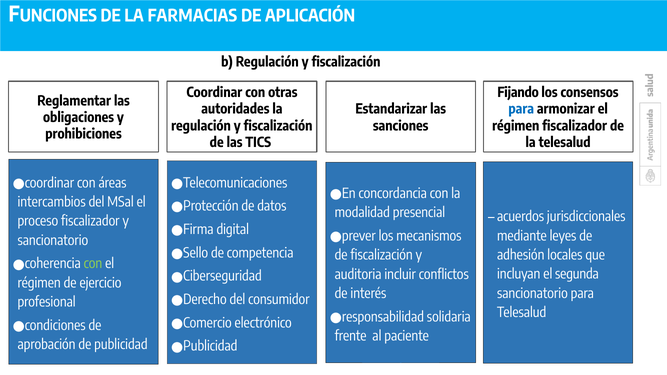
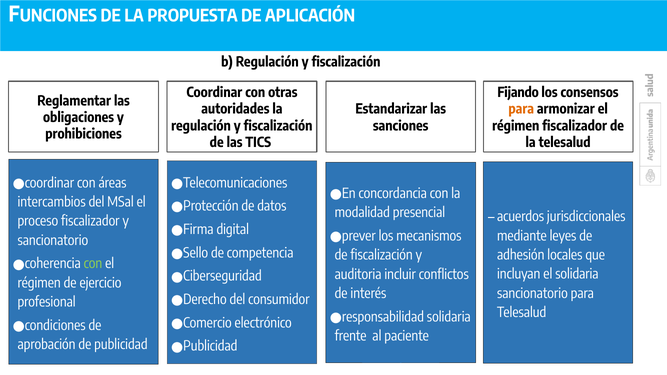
FARMACIAS: FARMACIAS -> PROPUESTA (193, 16)
para colour: blue -> orange (521, 109)
el segunda: segunda -> solidaria (577, 274)
